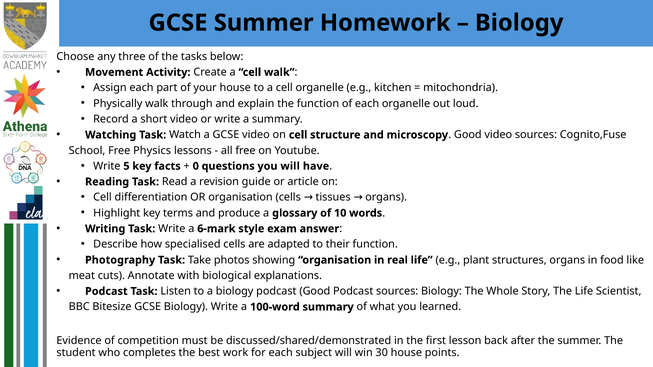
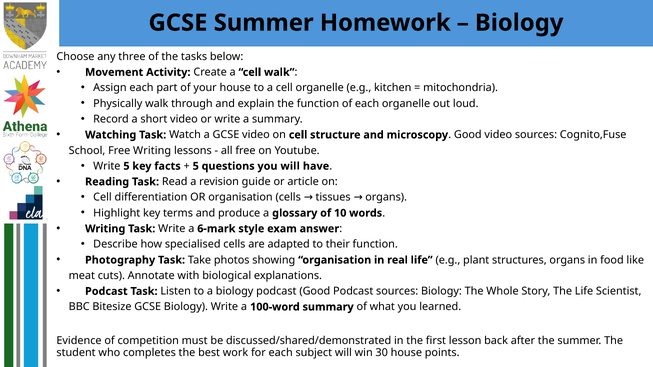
Free Physics: Physics -> Writing (152, 151)
0: 0 -> 5 (196, 166)
